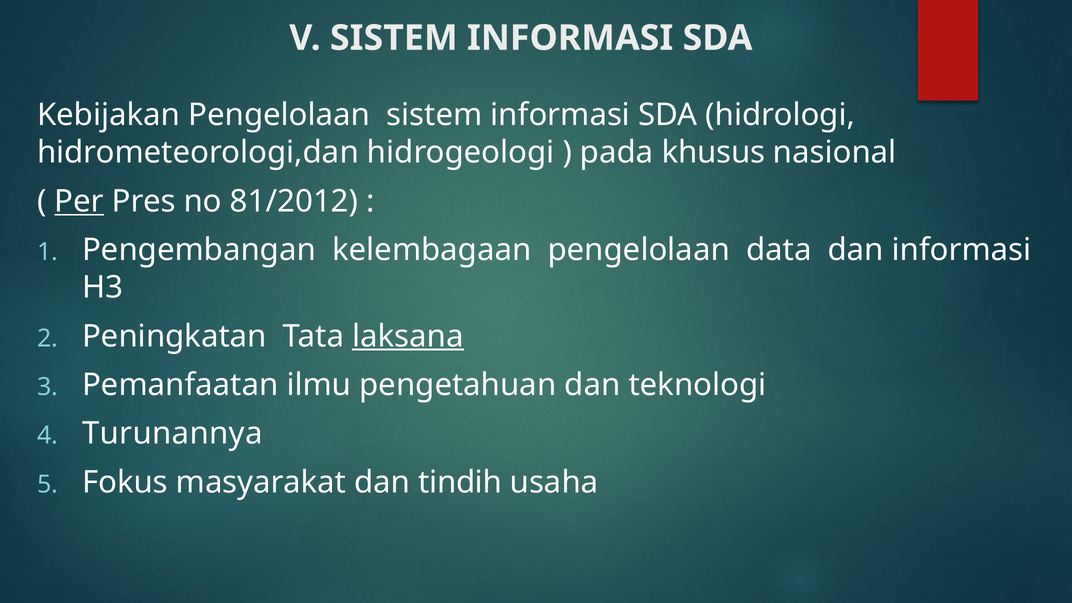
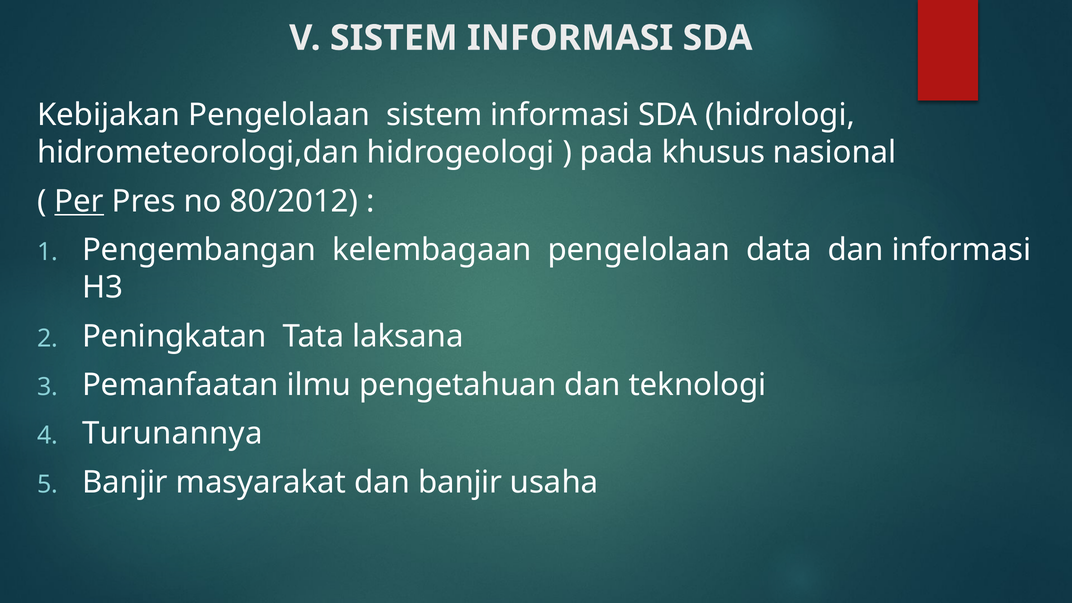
81/2012: 81/2012 -> 80/2012 (294, 201)
laksana underline: present -> none (408, 336)
Fokus: Fokus -> Banjir (125, 482)
dan tindih: tindih -> banjir (460, 482)
